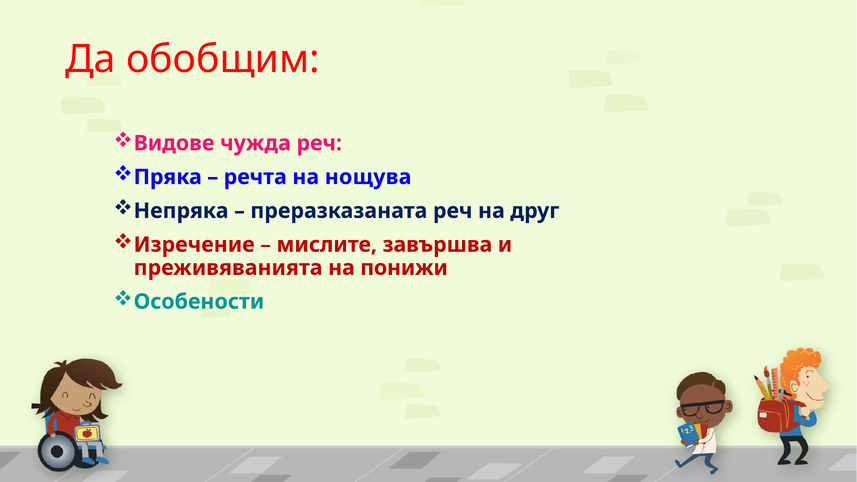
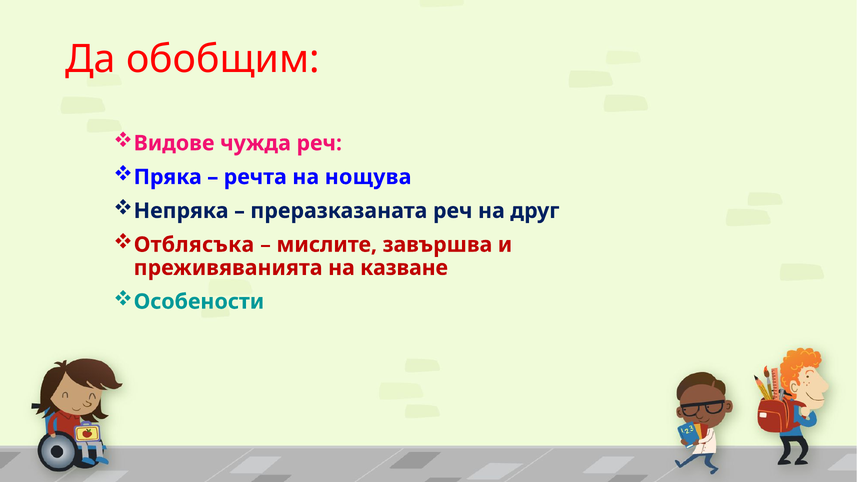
Изречение: Изречение -> Отблясъка (194, 245)
понижи: понижи -> казване (404, 268)
